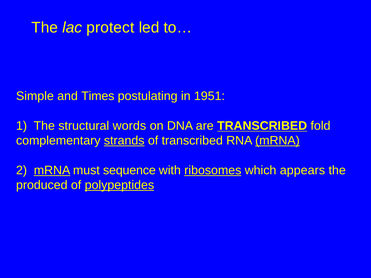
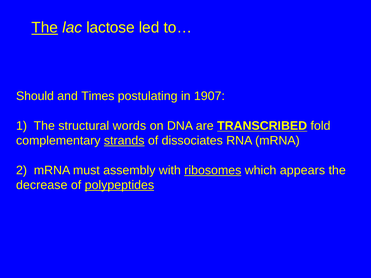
The underline: none -> present (45, 28)
protect: protect -> lactose (110, 28)
Simple: Simple -> Should (35, 96)
1951: 1951 -> 1907 (209, 96)
of transcribed: transcribed -> dissociates (192, 141)
mRNA underline: present -> none (277, 141)
mRNA underline: present -> none (52, 170)
sequence: sequence -> assembly (129, 170)
produced: produced -> decrease (42, 185)
